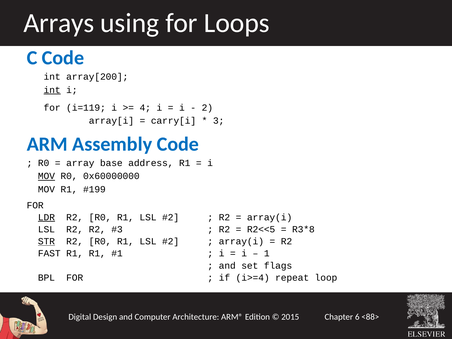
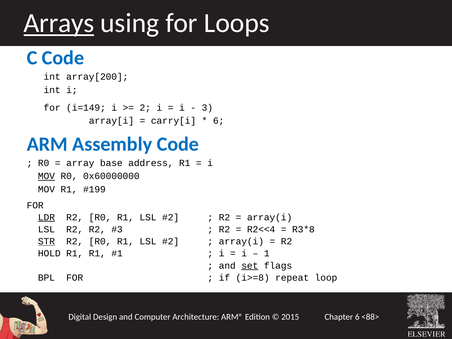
Arrays underline: none -> present (59, 23)
int underline: present -> none (52, 90)
i=119: i=119 -> i=149 (86, 108)
4: 4 -> 2 (145, 108)
2: 2 -> 3 (207, 108)
3: 3 -> 6 (219, 121)
R2<<5: R2<<5 -> R2<<4 (261, 229)
FAST: FAST -> HOLD (49, 254)
set underline: none -> present (250, 266)
i>=4: i>=4 -> i>=8 (253, 278)
